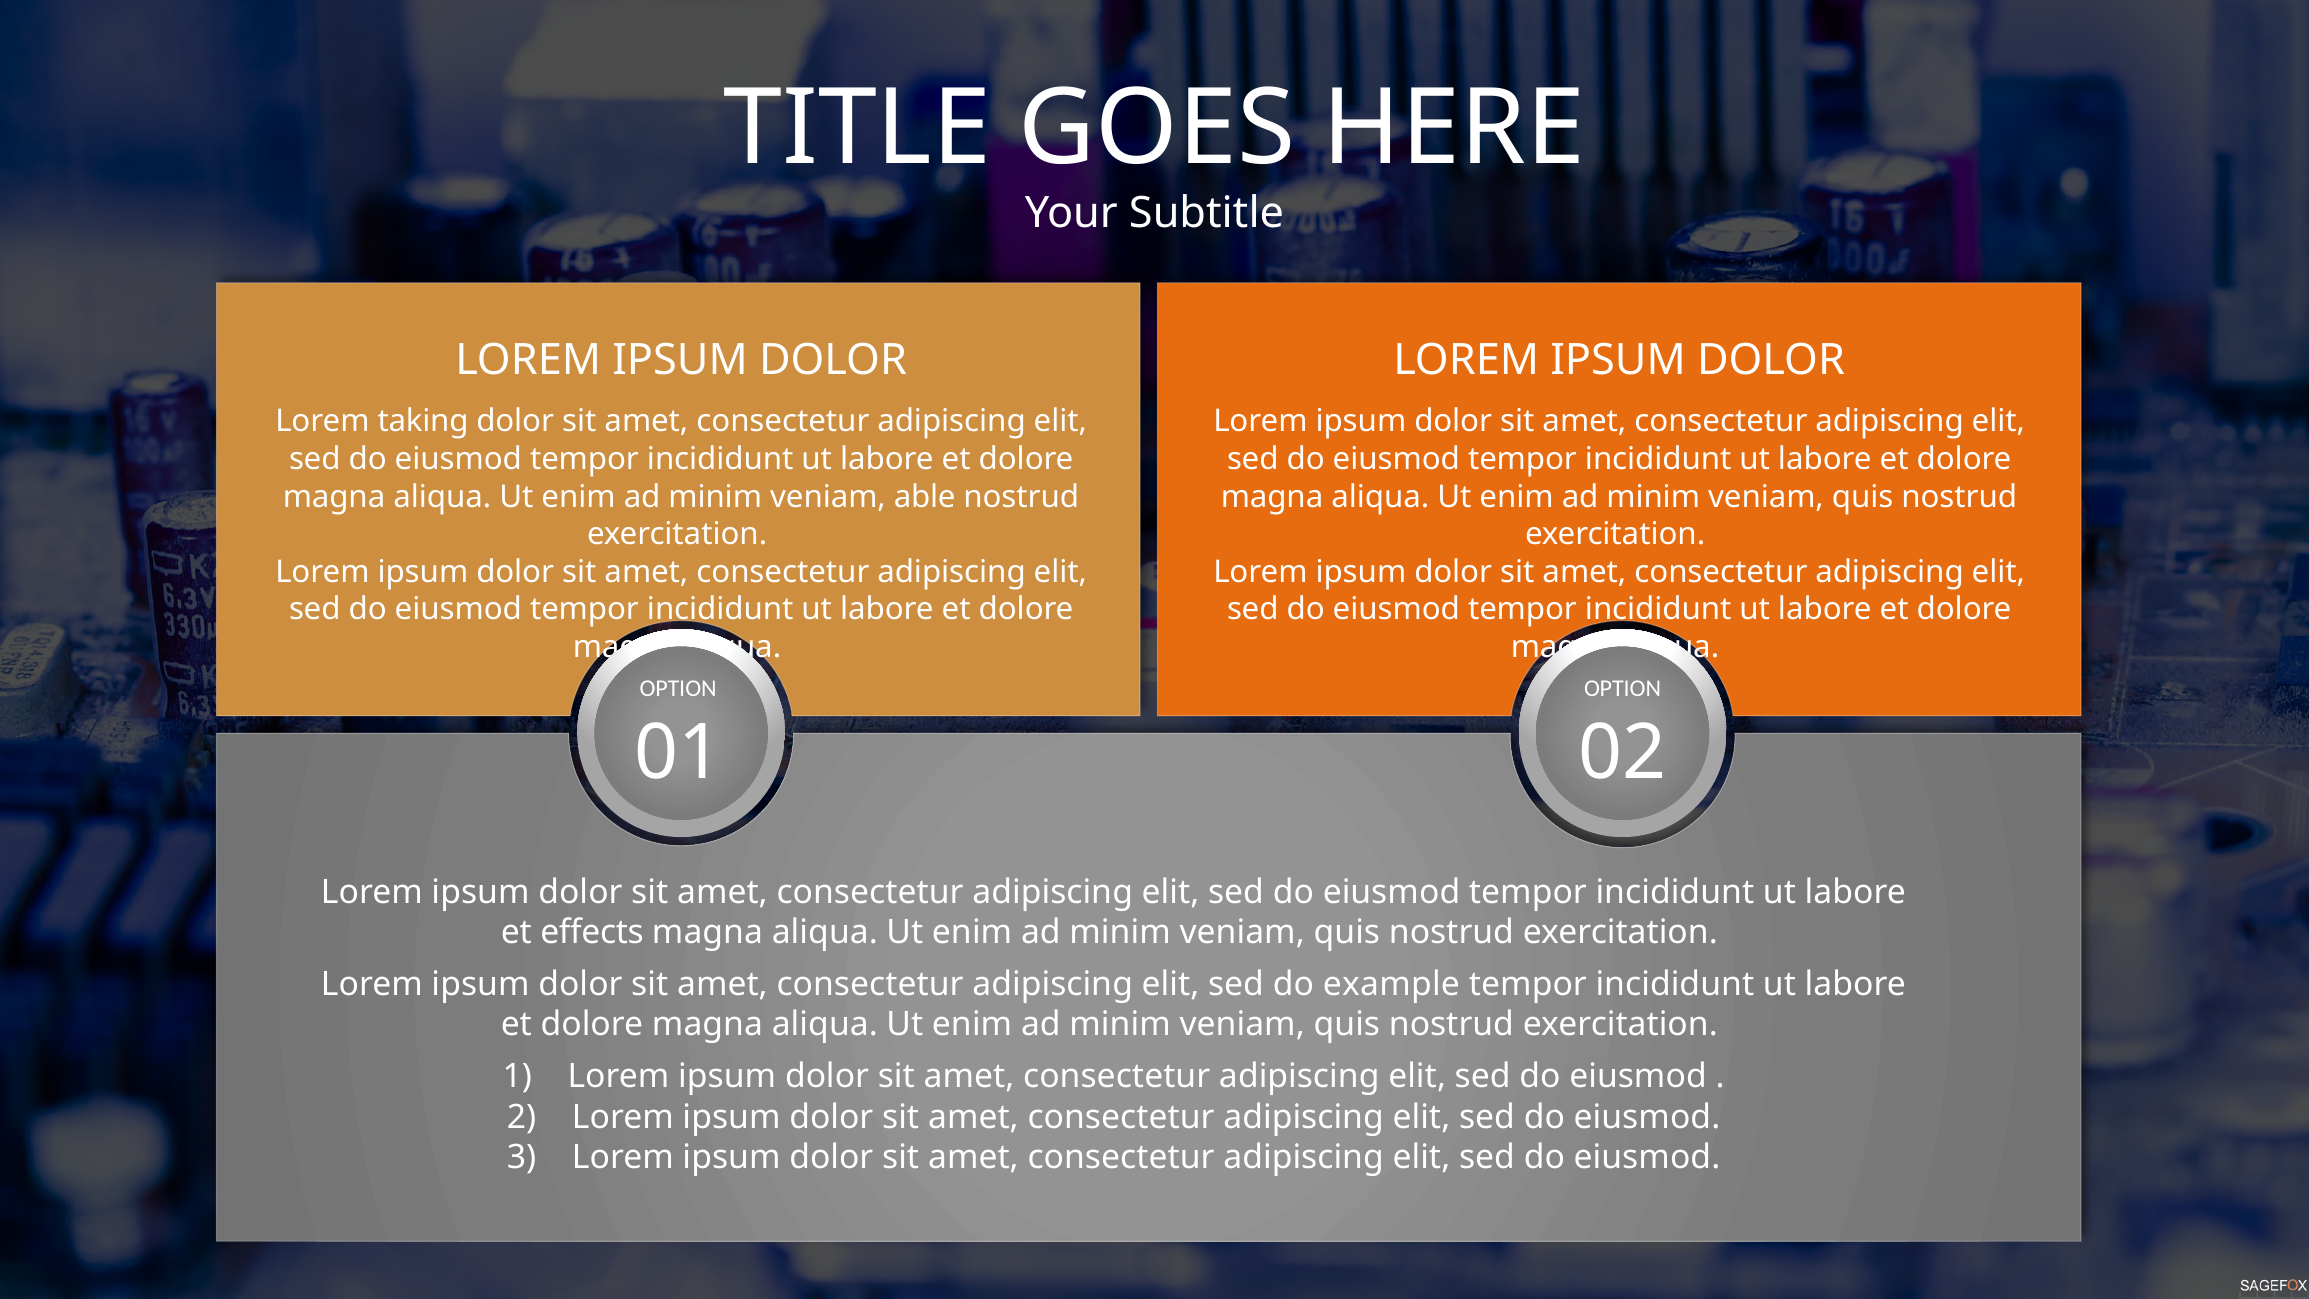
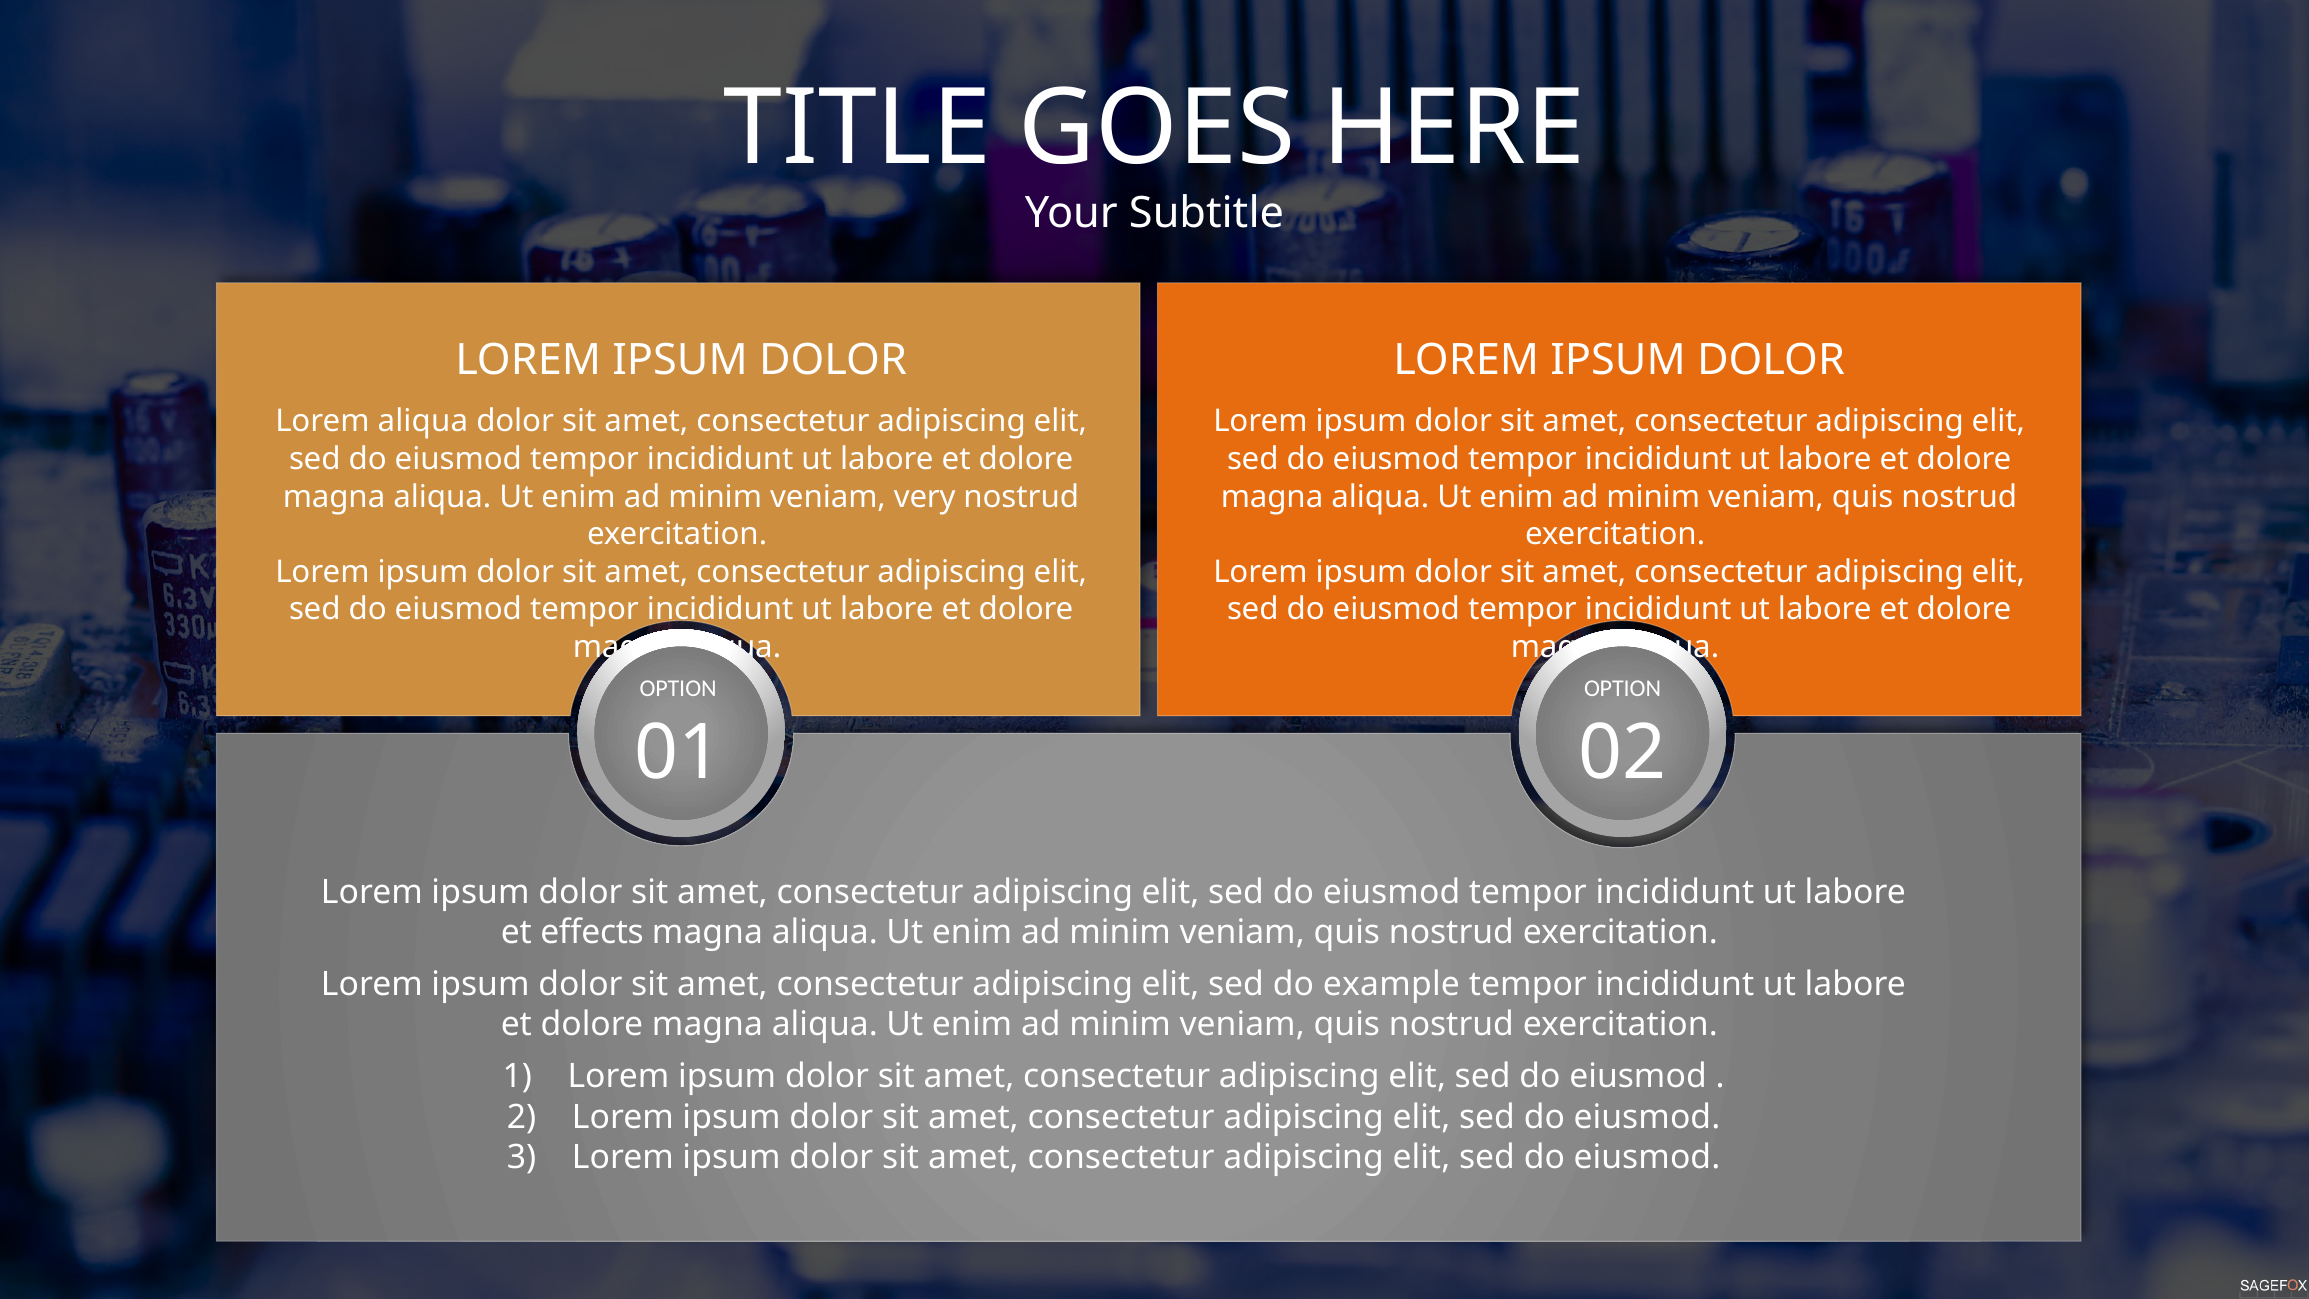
Lorem taking: taking -> aliqua (423, 422)
able: able -> very (925, 497)
